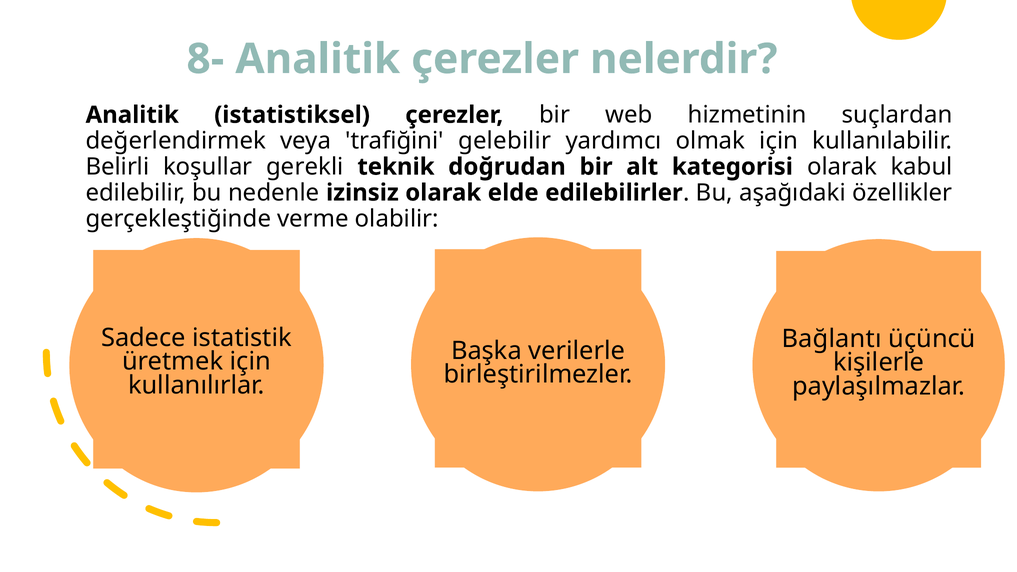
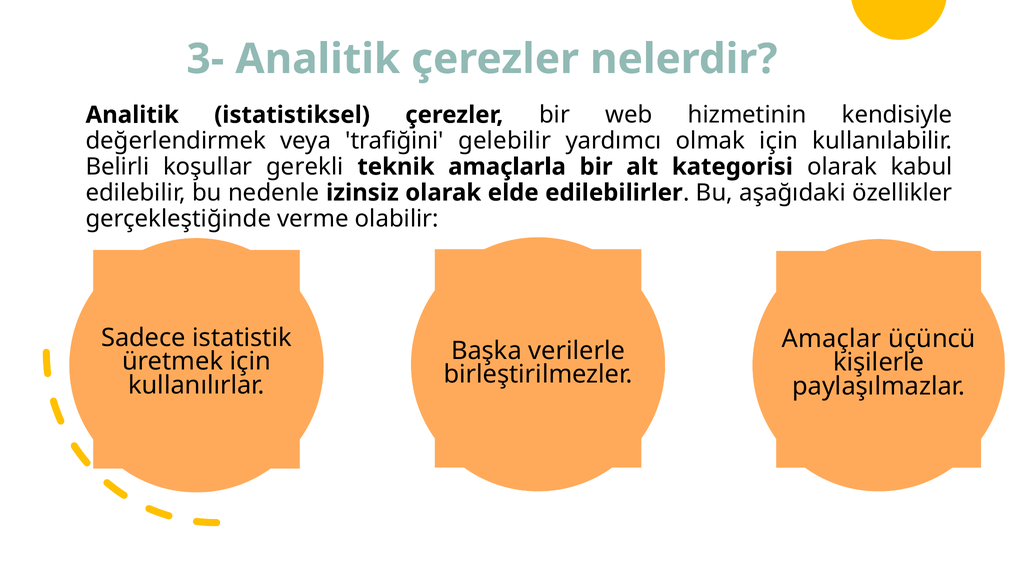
8-: 8- -> 3- (205, 59)
suçlardan: suçlardan -> kendisiyle (897, 115)
doğrudan: doğrudan -> amaçlarla (507, 167)
Bağlantı: Bağlantı -> Amaçlar (832, 339)
